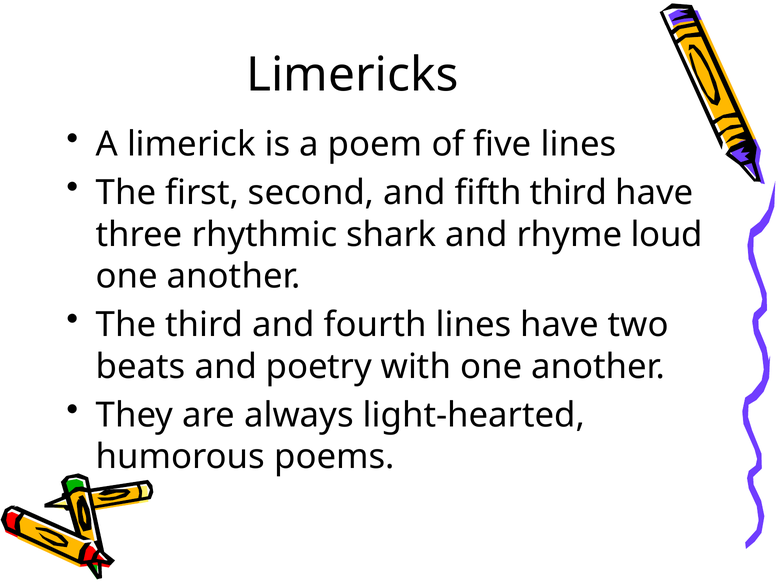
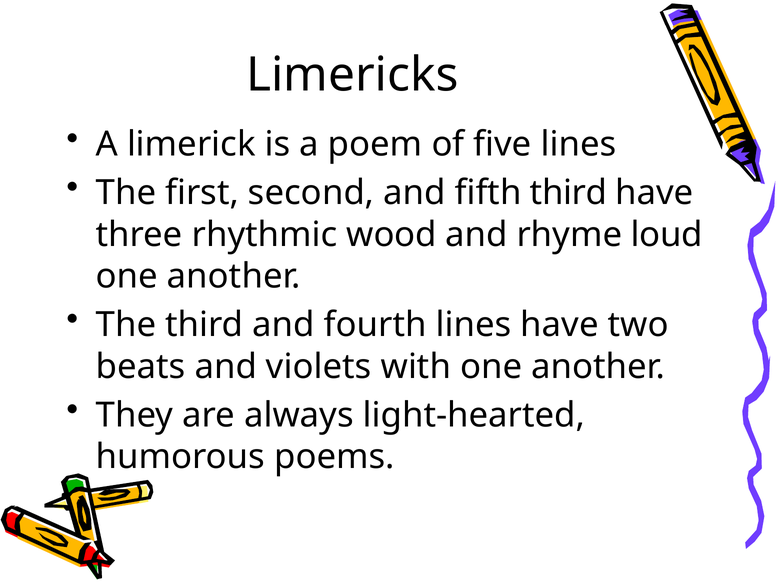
shark: shark -> wood (391, 235)
poetry: poetry -> violets (319, 367)
